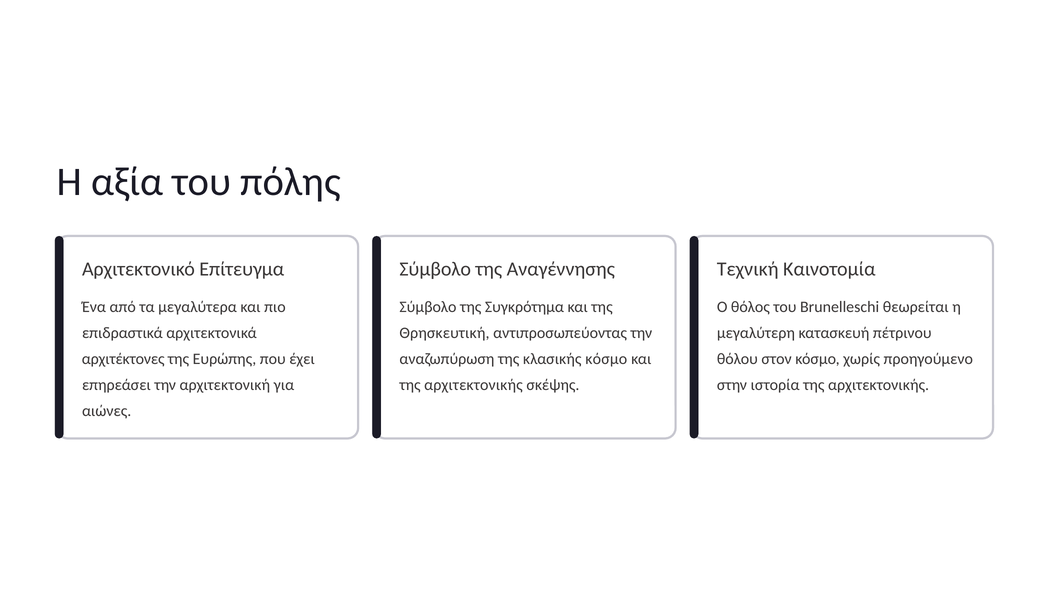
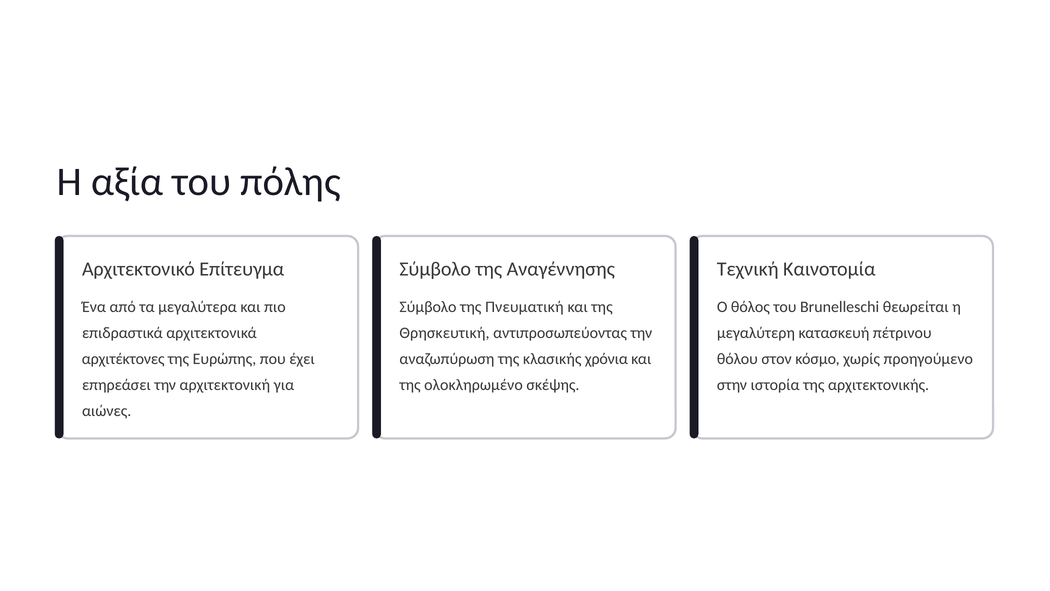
Συγκρότημα: Συγκρότημα -> Πνευματική (524, 307)
κλασικής κόσμο: κόσμο -> χρόνια (606, 359)
αρχιτεκτονικής: αρχιτεκτονικής -> ολοκληρωμένο (473, 385)
